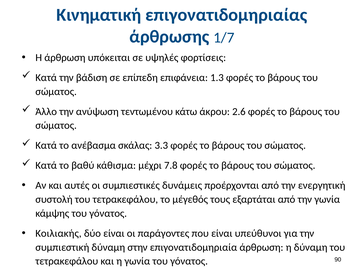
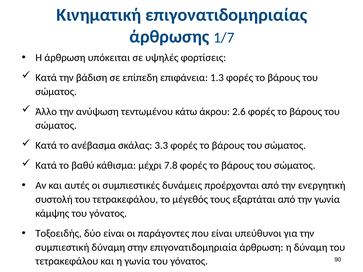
Κοιλιακής: Κοιλιακής -> Τοξοειδής (59, 234)
